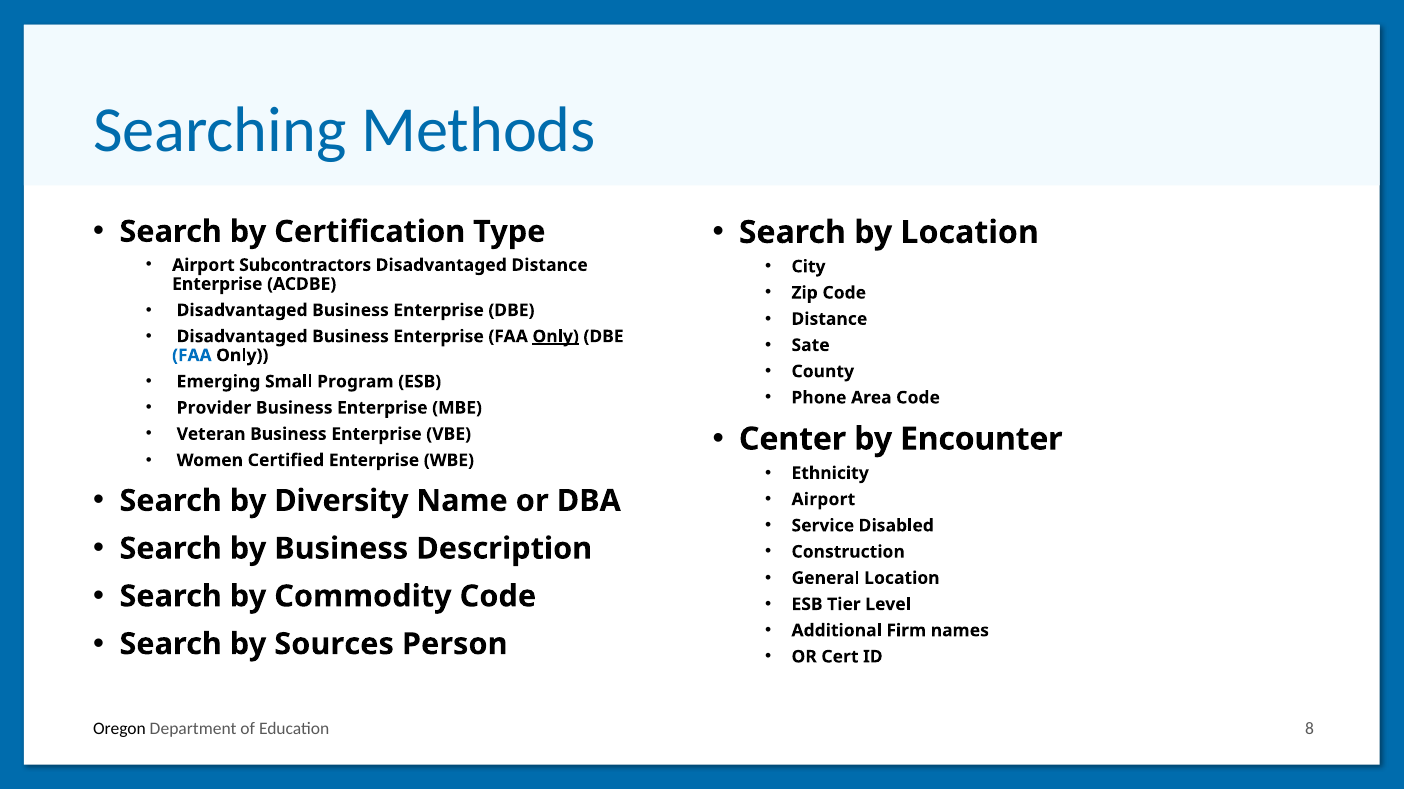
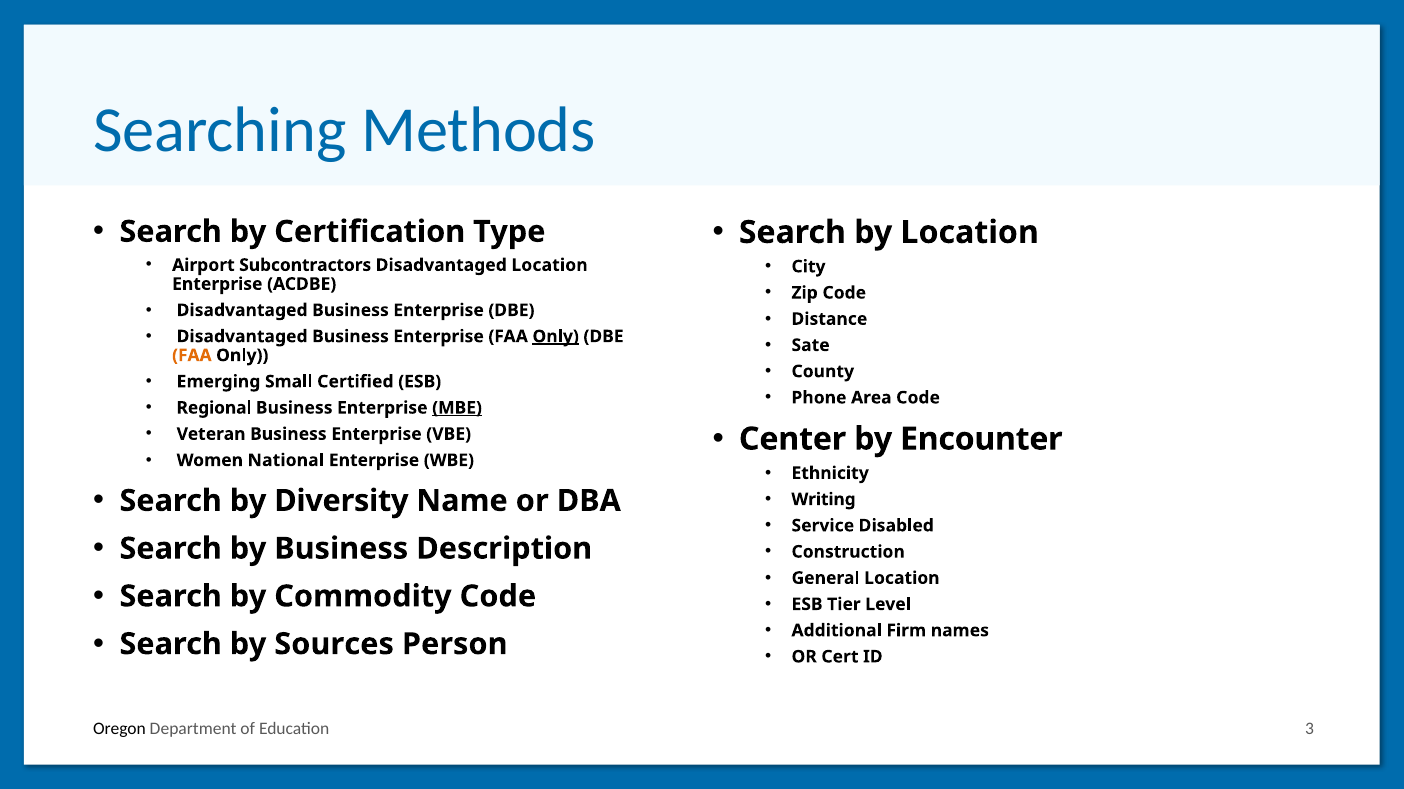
Disadvantaged Distance: Distance -> Location (550, 265)
FAA colour: blue -> orange (192, 356)
Program: Program -> Certified (355, 382)
Provider: Provider -> Regional (214, 408)
MBE underline: none -> present (457, 408)
Certified: Certified -> National (286, 461)
Airport: Airport -> Writing (824, 500)
8: 8 -> 3 (1310, 729)
